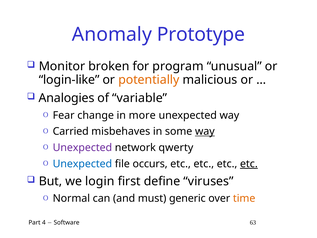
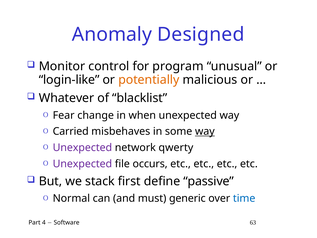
Prototype: Prototype -> Designed (201, 34)
broken: broken -> control (109, 66)
Analogies: Analogies -> Whatever (67, 98)
variable: variable -> blacklist (140, 98)
more: more -> when (142, 115)
Unexpected colour: blue -> purple (82, 164)
etc underline: present -> none (249, 164)
login: login -> stack (100, 181)
viruses: viruses -> passive (209, 181)
time colour: orange -> blue (244, 198)
